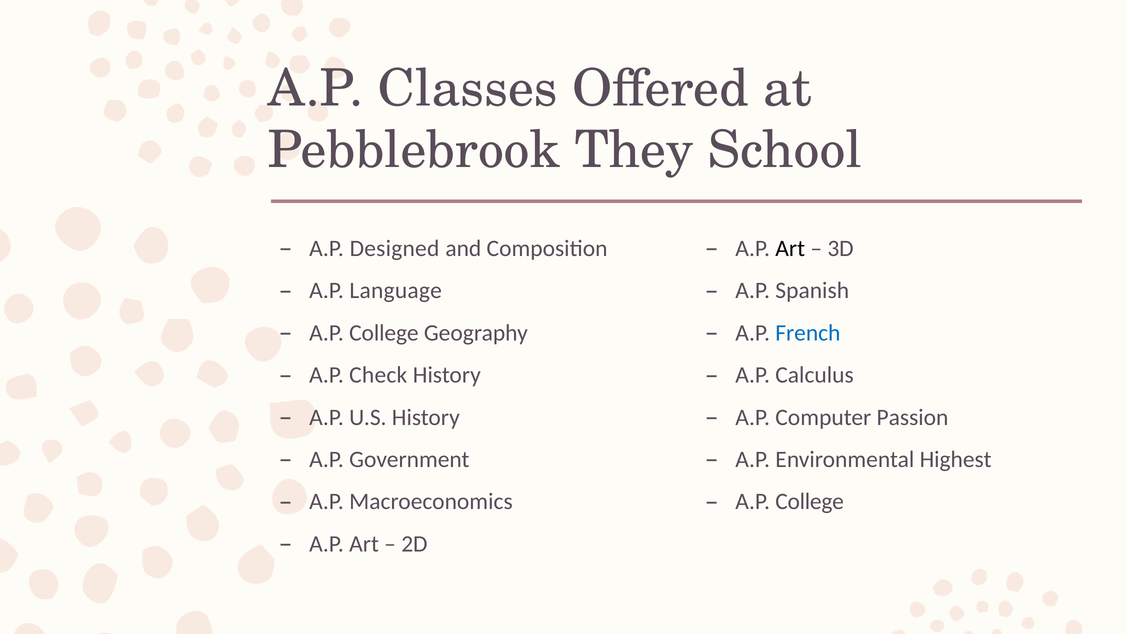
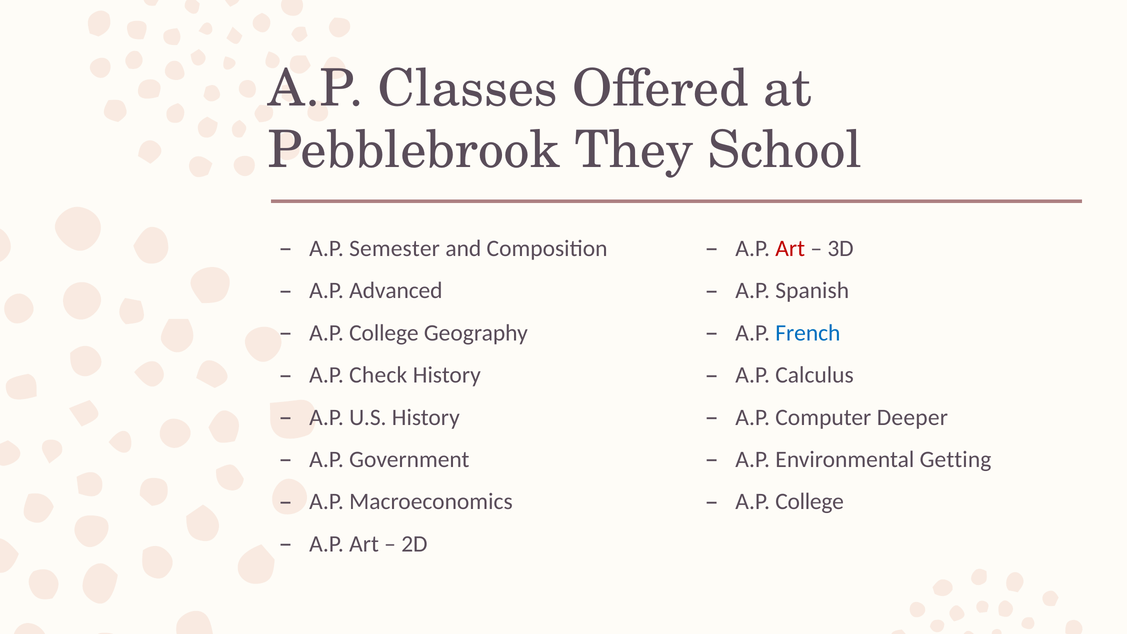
Designed: Designed -> Semester (395, 248)
Art colour: black -> red (790, 248)
Language: Language -> Advanced (396, 291)
Passion: Passion -> Deeper (912, 417)
Highest: Highest -> Getting (956, 459)
